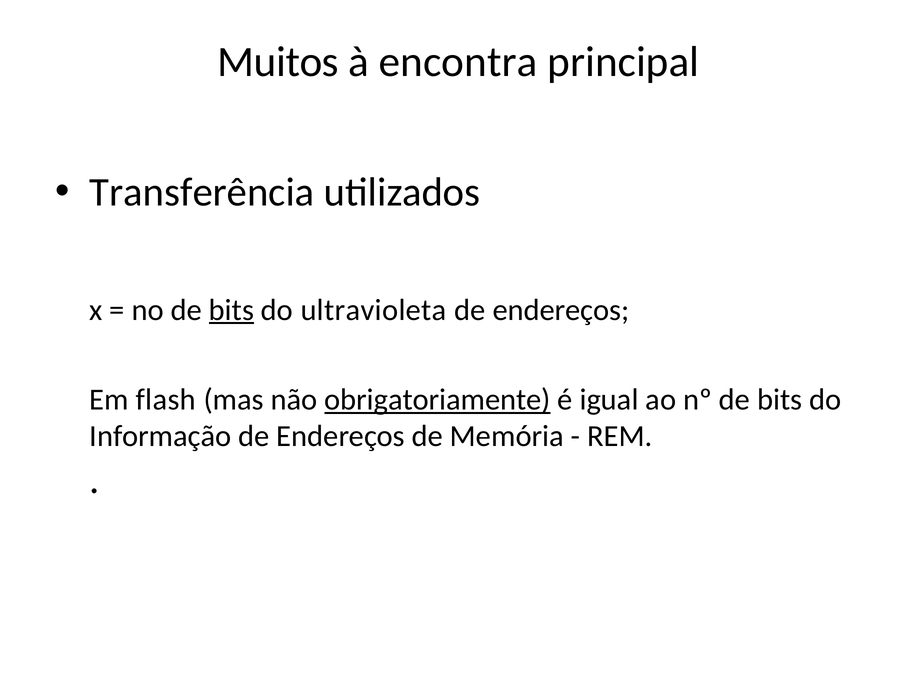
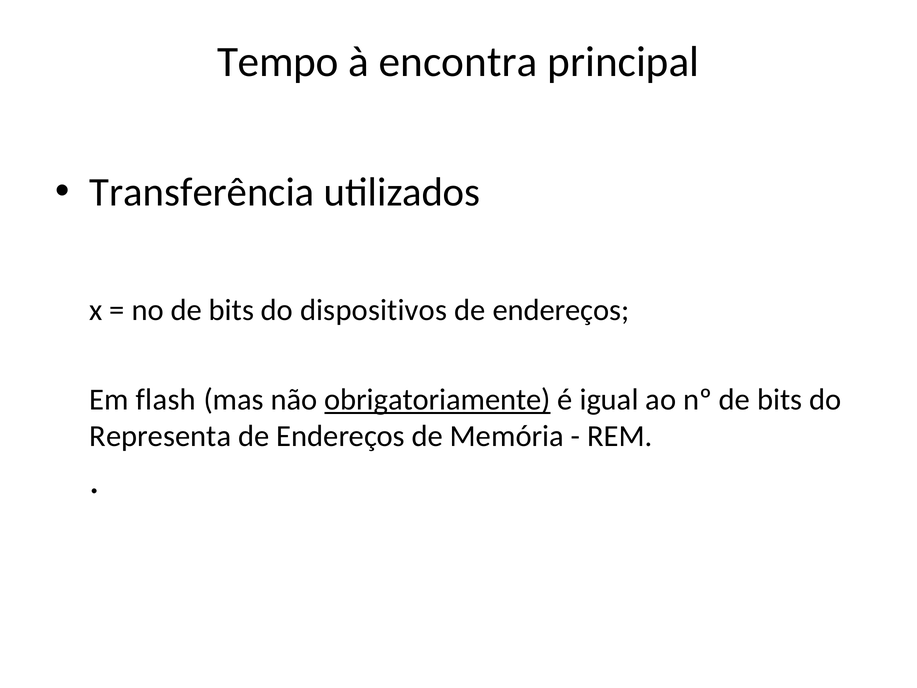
Muitos: Muitos -> Tempo (278, 62)
bits underline: present -> none (231, 310)
ultravioleta: ultravioleta -> dispositivos (374, 310)
Informação: Informação -> Representa (160, 436)
